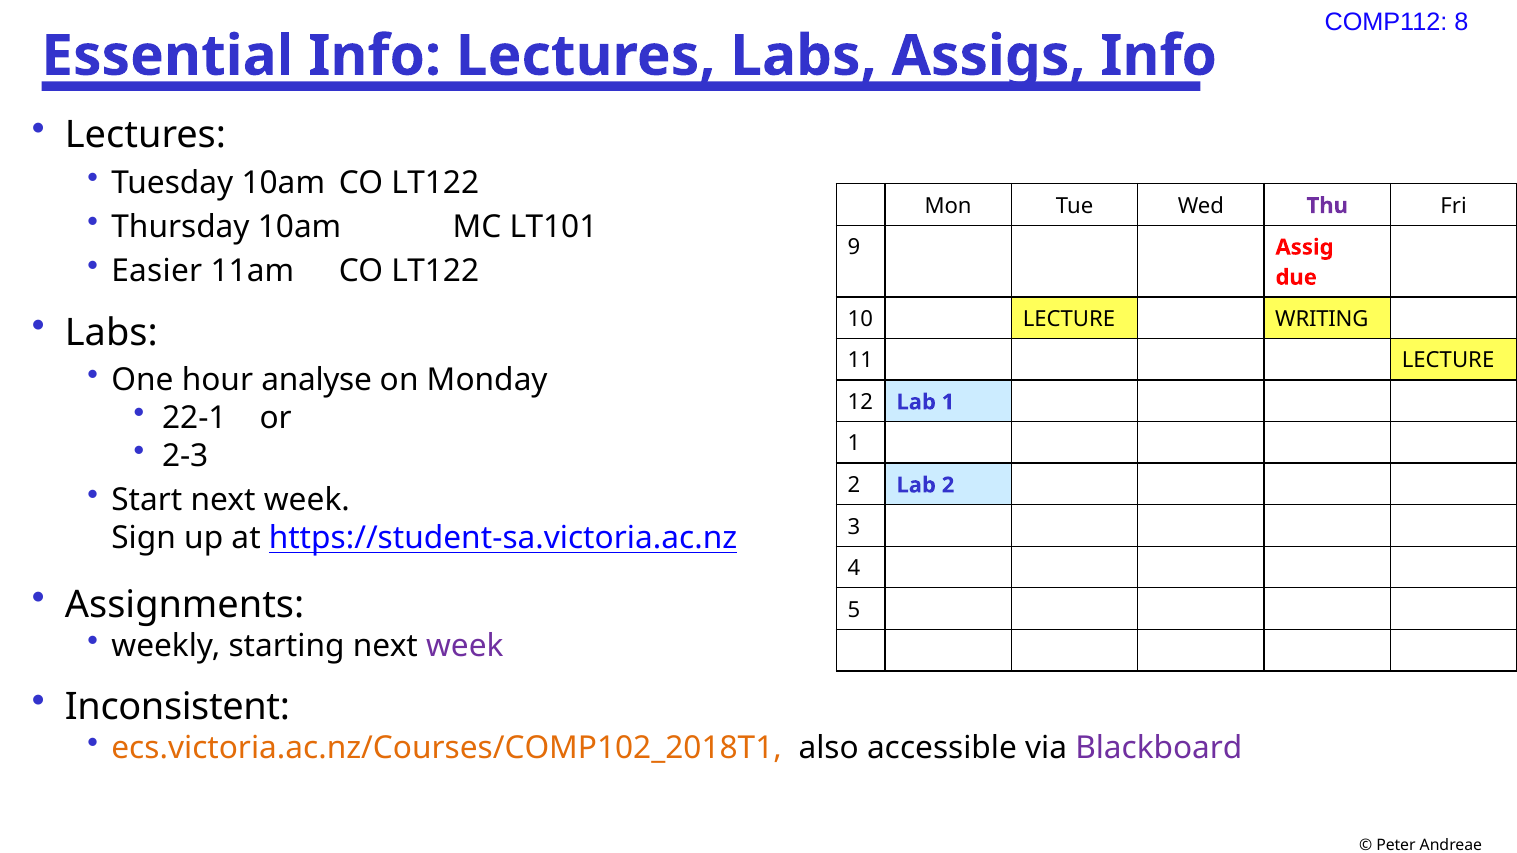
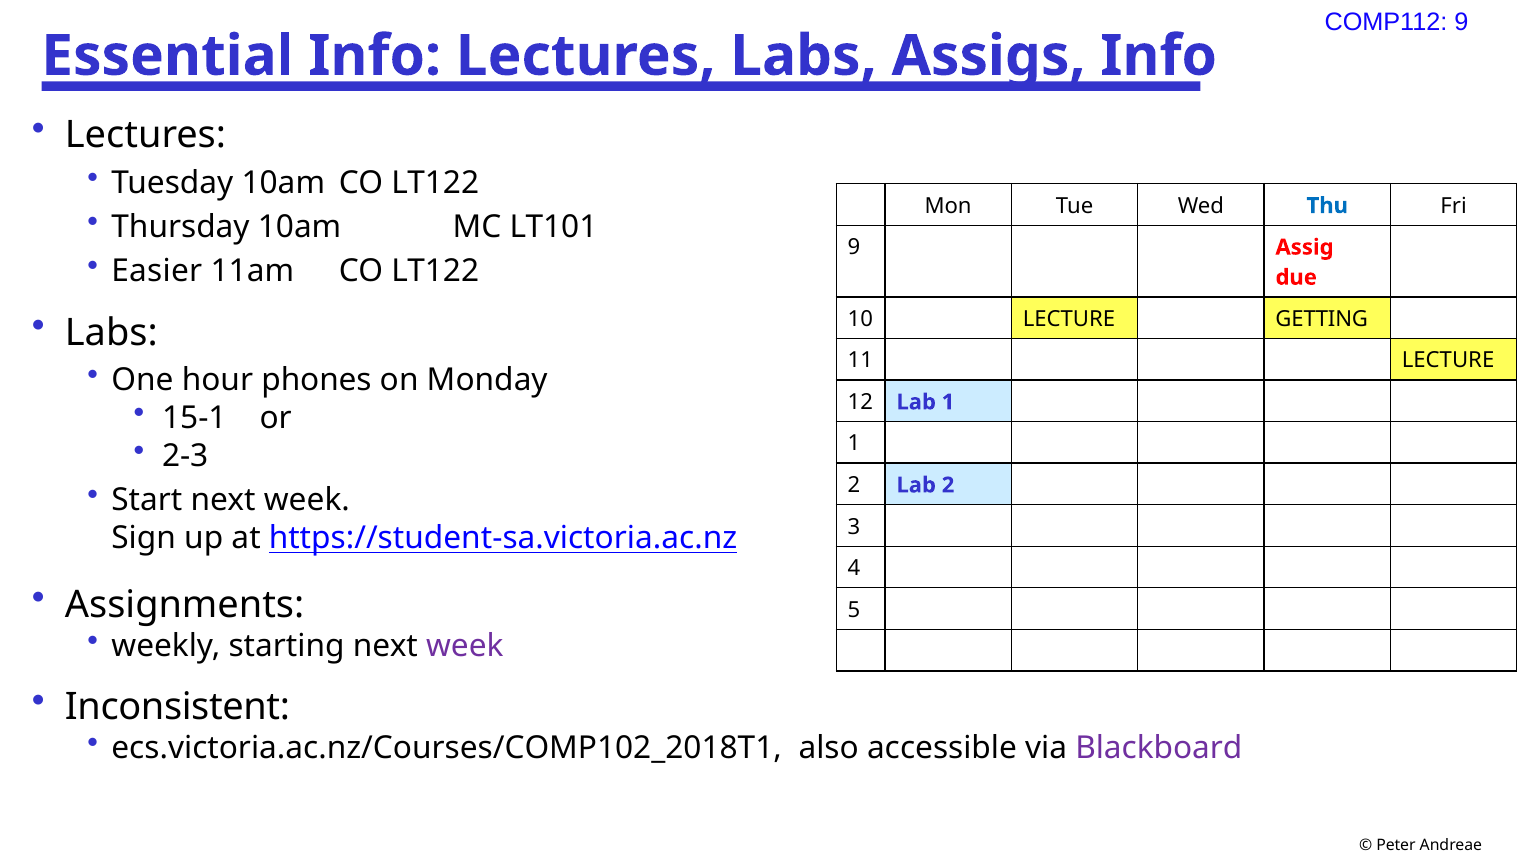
8: 8 -> 9 (1461, 22)
Thu colour: purple -> blue (1327, 206)
WRITING: WRITING -> GETTING (1322, 319)
analyse: analyse -> phones (317, 380)
22-1: 22-1 -> 15-1 (194, 418)
ecs.victoria.ac.nz/Courses/COMP102_2018T1 colour: orange -> black (447, 748)
